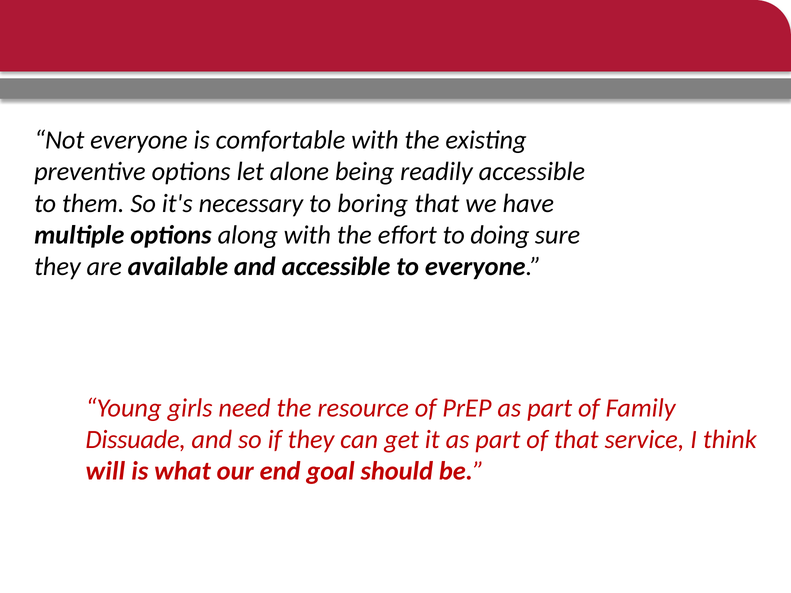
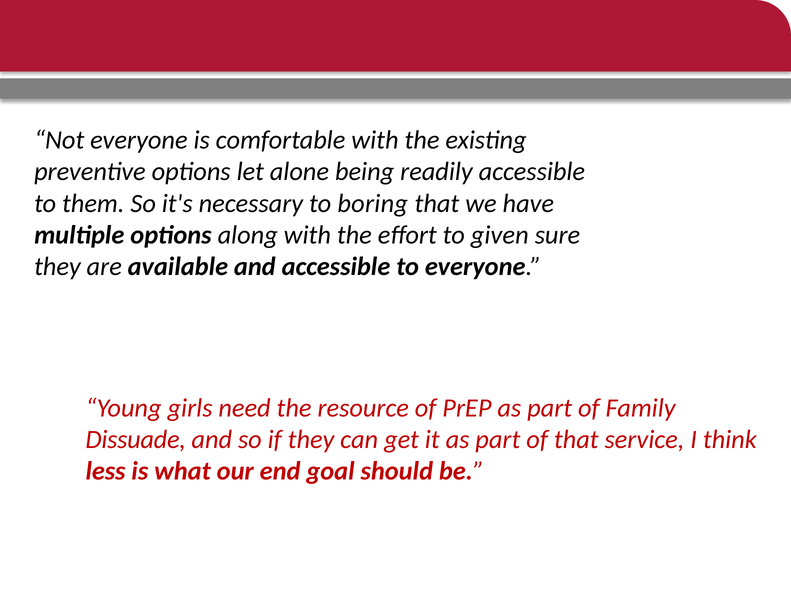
doing: doing -> given (500, 235)
will: will -> less (106, 471)
